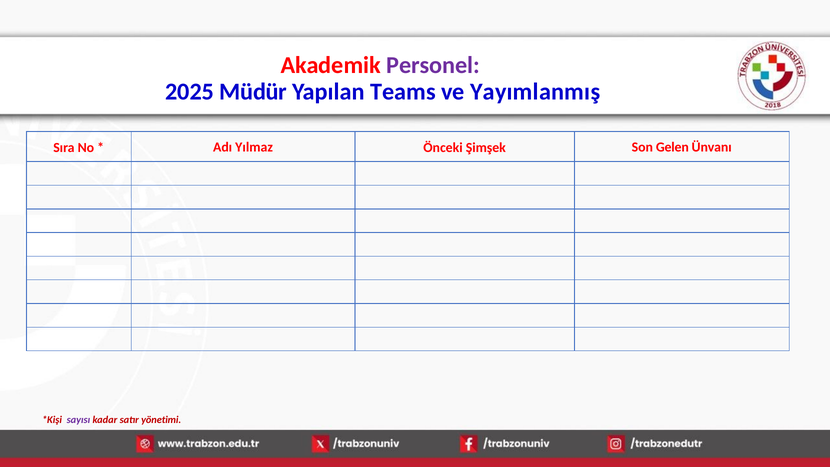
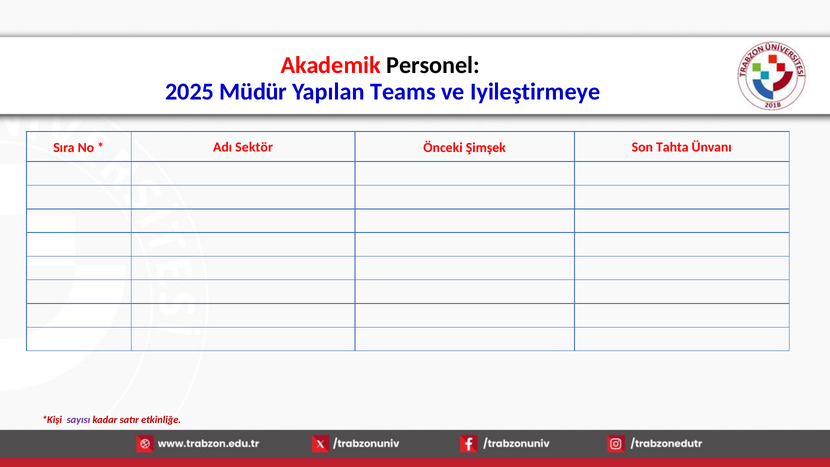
Personel colour: purple -> black (433, 65)
Yayımlanmış: Yayımlanmış -> Iyileştirmeye (535, 92)
Yılmaz: Yılmaz -> Sektör (254, 147)
Gelen: Gelen -> Tahta (672, 147)
yönetimi: yönetimi -> etkinliğe (161, 420)
